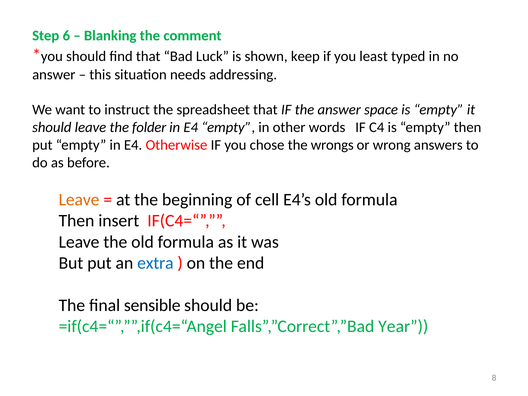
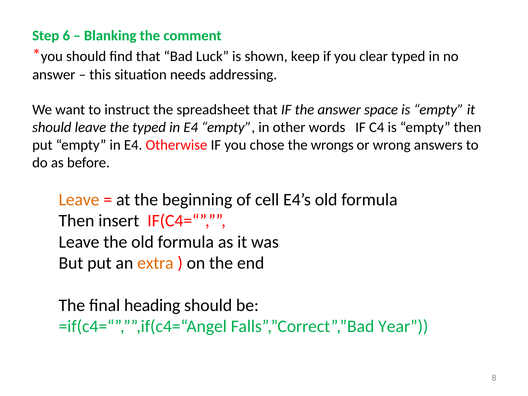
least: least -> clear (374, 56)
the folder: folder -> typed (149, 127)
extra colour: blue -> orange (155, 263)
sensible: sensible -> heading (152, 305)
